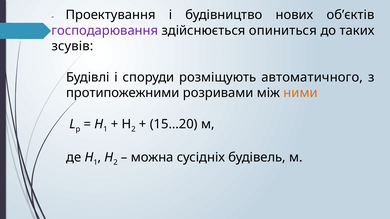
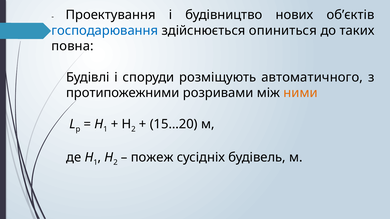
господарювання colour: purple -> blue (105, 31)
зсувів: зсувів -> повна (73, 46)
можна: можна -> пожеж (152, 158)
